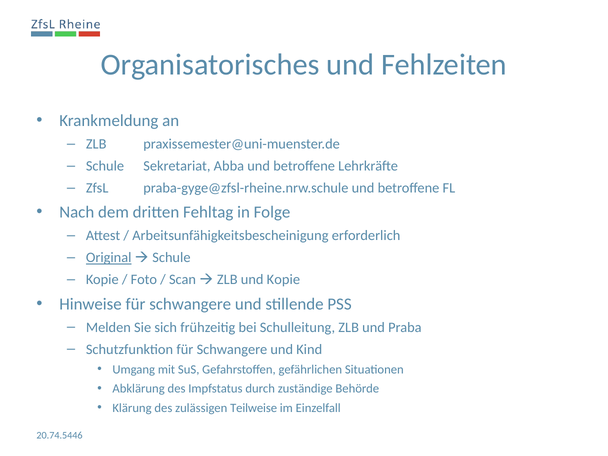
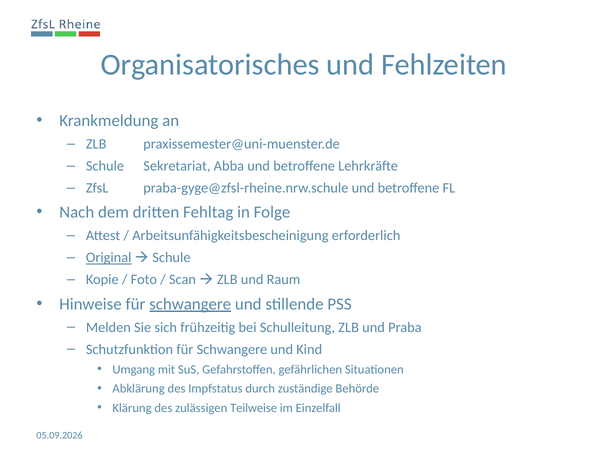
und Kopie: Kopie -> Raum (283, 280)
schwangere underline: none -> present (190, 304)
20.74.5446: 20.74.5446 -> 05.09.2026 (60, 435)
